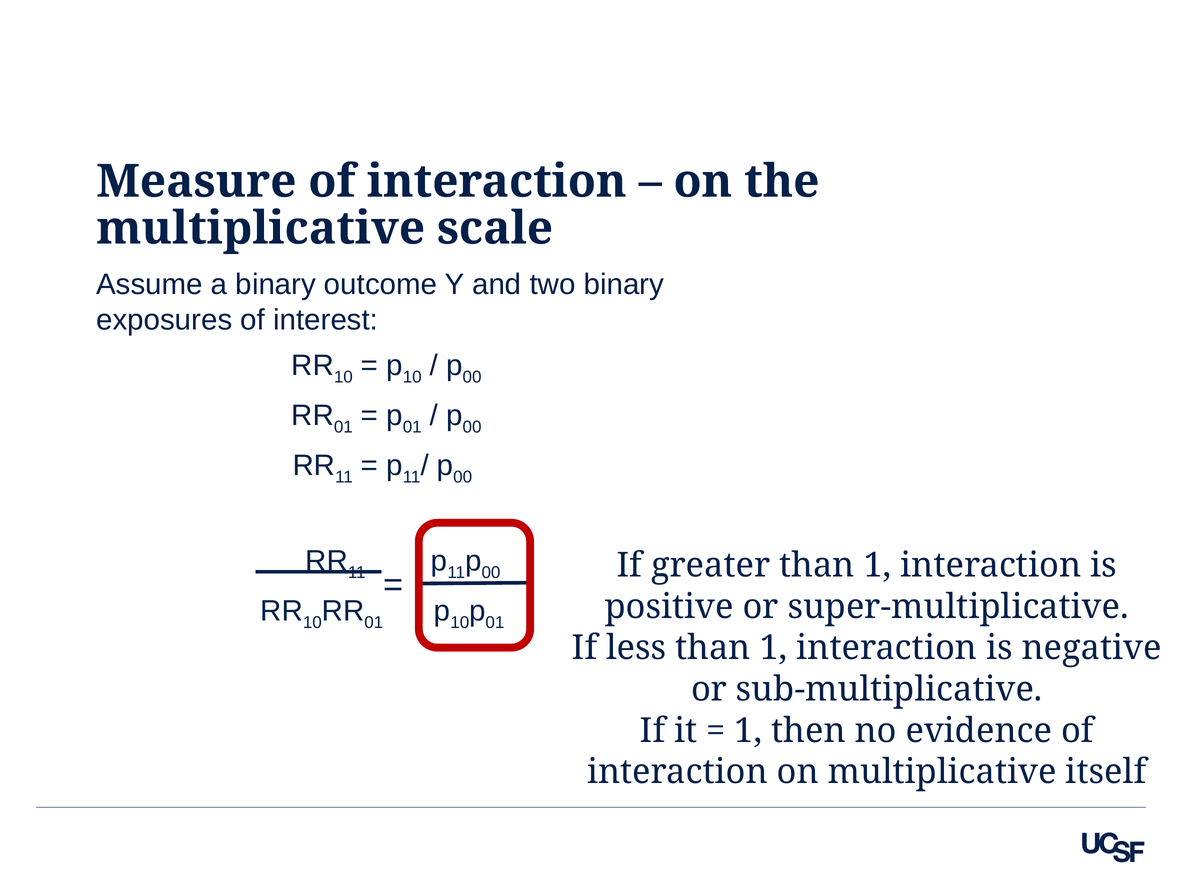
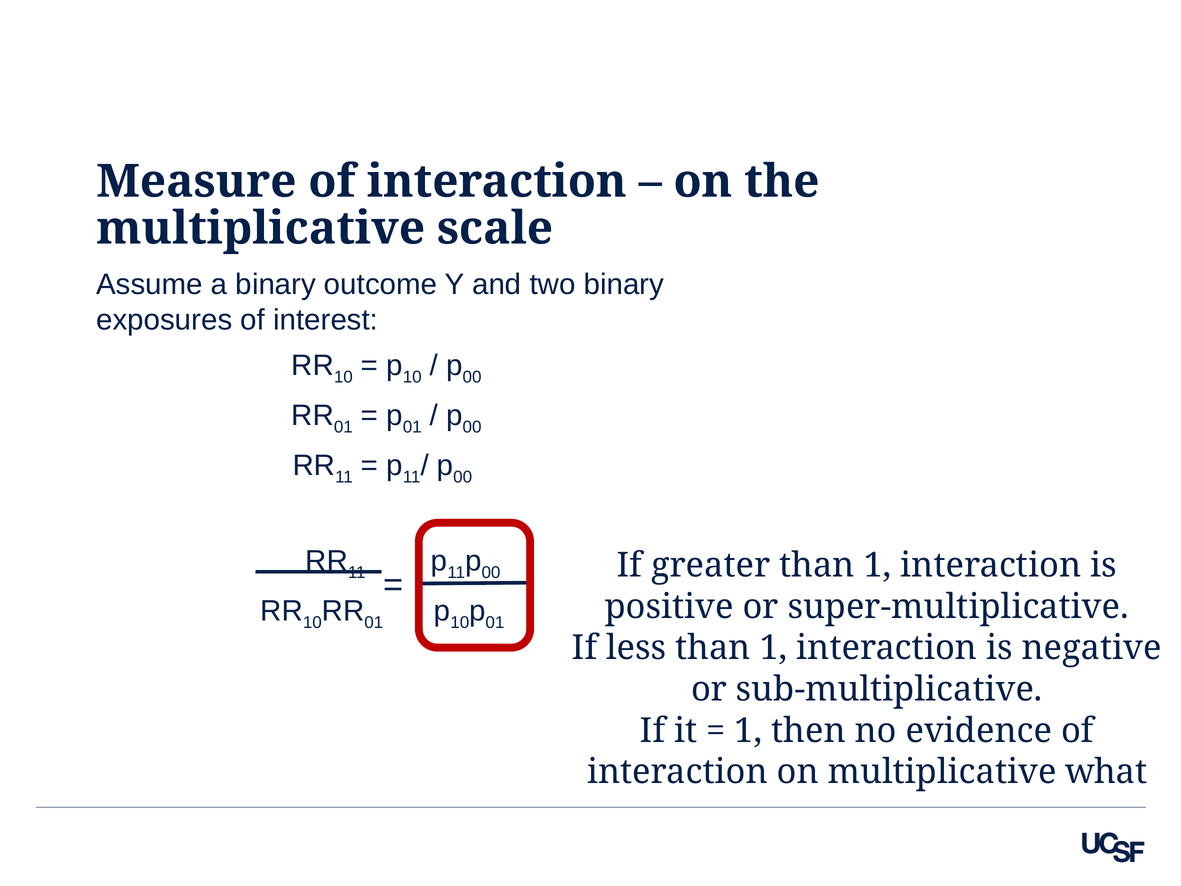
itself: itself -> what (1106, 772)
